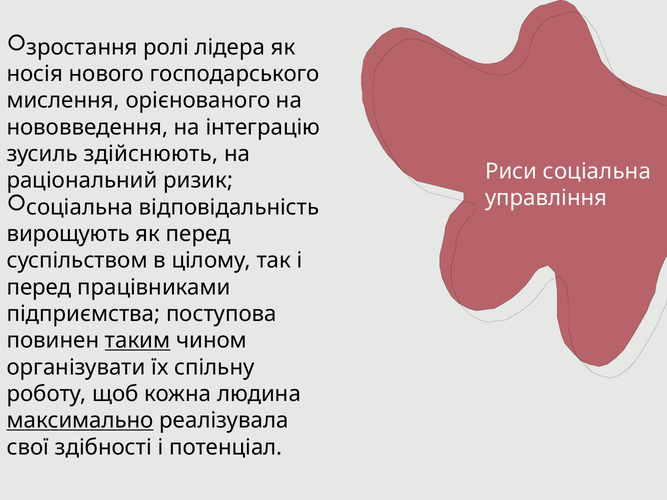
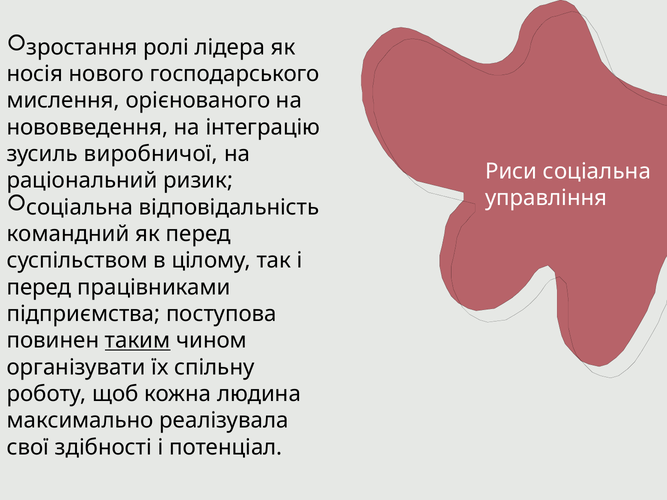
здійснюють: здійснюють -> виробничої (151, 154)
вирощують: вирощують -> командний (68, 234)
максимально underline: present -> none (80, 421)
